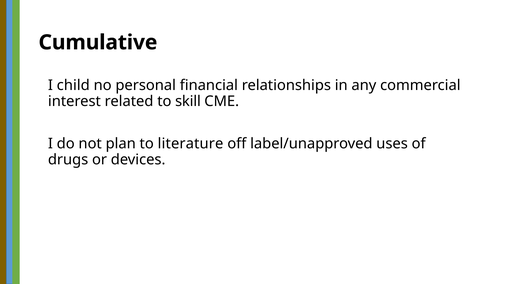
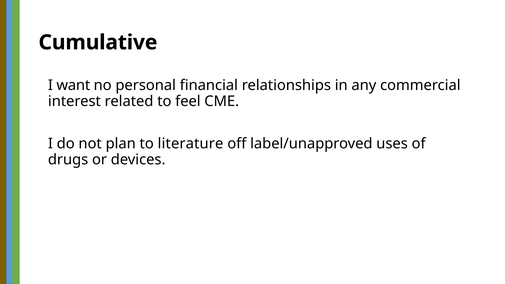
child: child -> want (73, 85)
skill: skill -> feel (188, 101)
